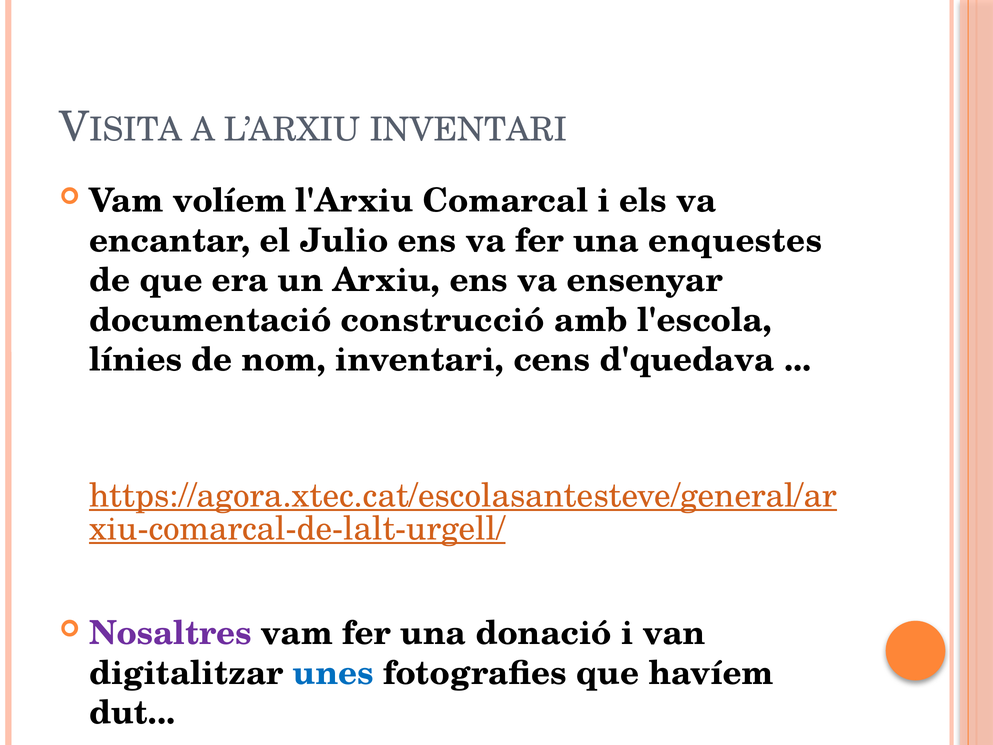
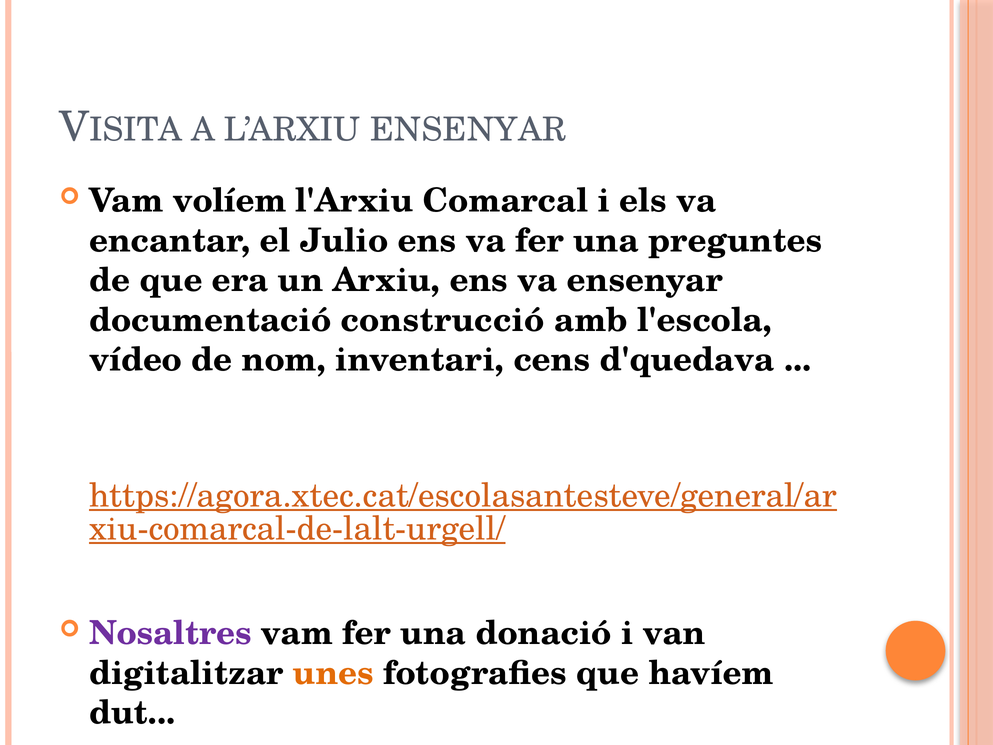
L’ARXIU INVENTARI: INVENTARI -> ENSENYAR (468, 130)
enquestes: enquestes -> preguntes (735, 241)
línies: línies -> vídeo (136, 360)
unes colour: blue -> orange (333, 673)
